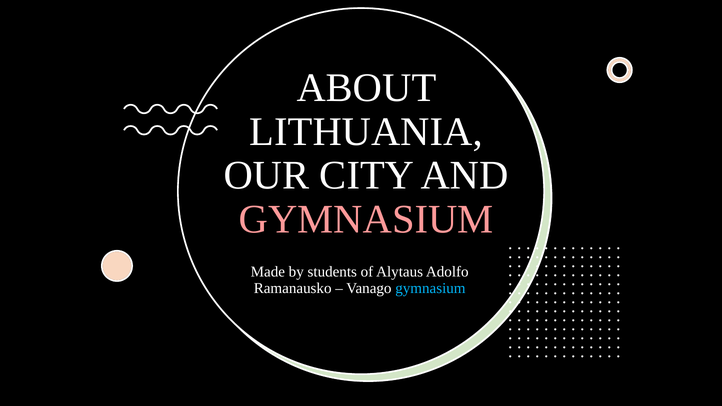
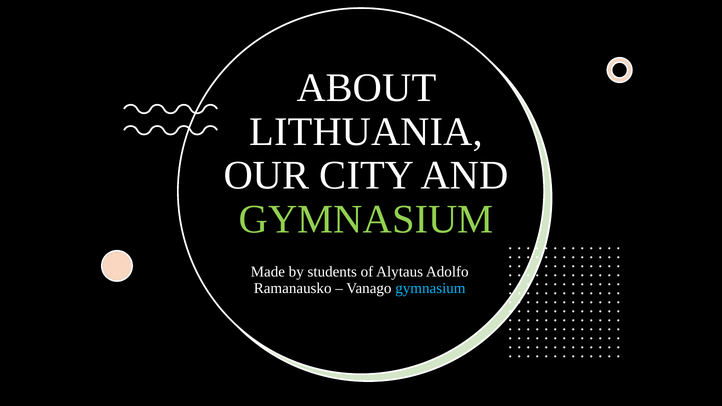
GYMNASIUM colour: pink -> light green (366, 219)
